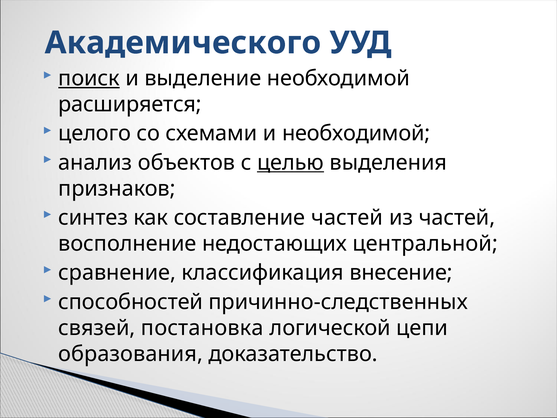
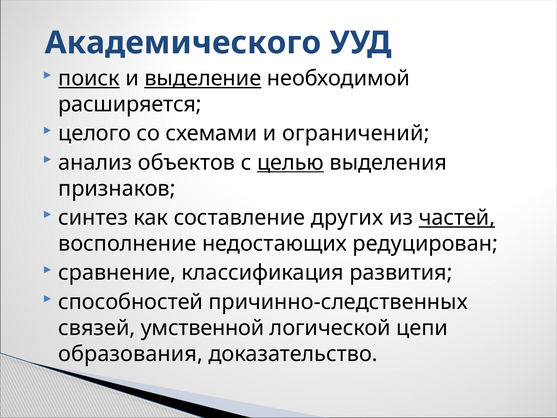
выделение underline: none -> present (203, 78)
и необходимой: необходимой -> ограничений (356, 133)
составление частей: частей -> других (347, 218)
частей underline: none -> present (457, 218)
центральной: центральной -> редуцирован (425, 244)
внесение: внесение -> развития (401, 273)
постановка: постановка -> умственной (203, 328)
